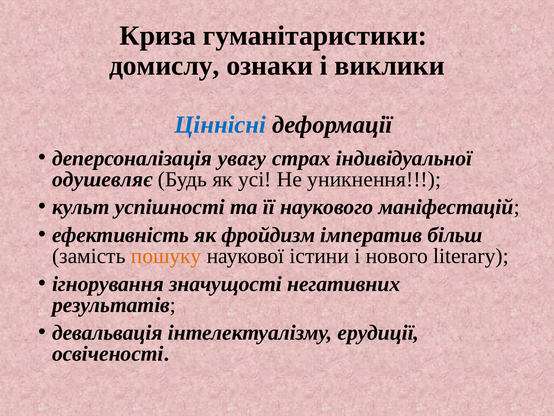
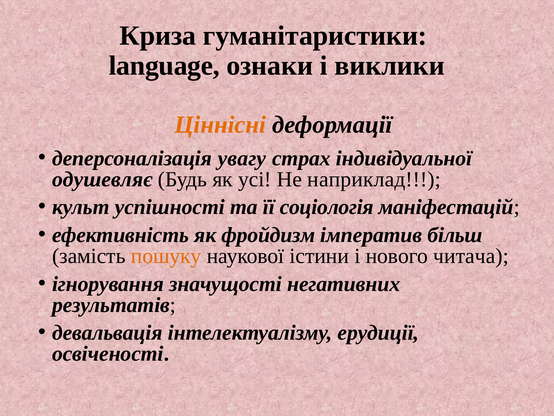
домислу: домислу -> language (164, 65)
Ціннісні colour: blue -> orange (220, 124)
уникнення: уникнення -> наприклад (374, 179)
наукового: наукового -> соціологія (327, 207)
literary: literary -> читача (471, 256)
